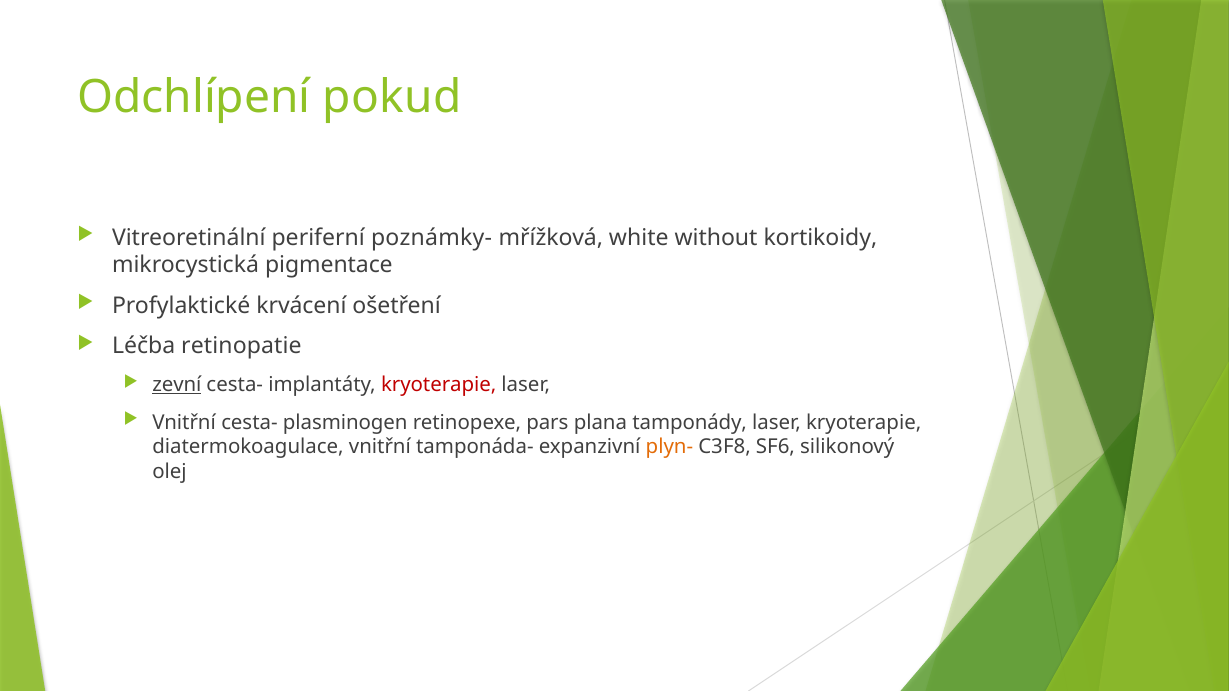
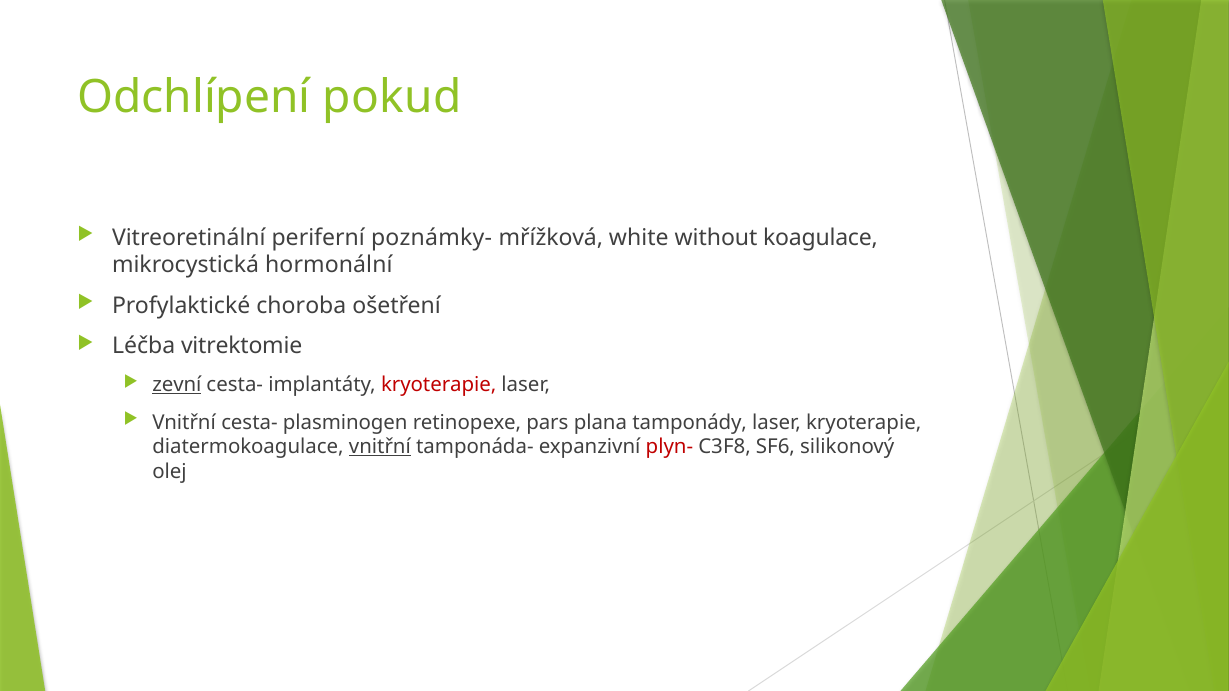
kortikoidy: kortikoidy -> koagulace (820, 238)
pigmentace: pigmentace -> hormonální (329, 266)
krvácení: krvácení -> choroba (301, 306)
retinopatie: retinopatie -> vitrektomie (242, 346)
vnitřní underline: none -> present (380, 447)
plyn- colour: orange -> red (669, 447)
